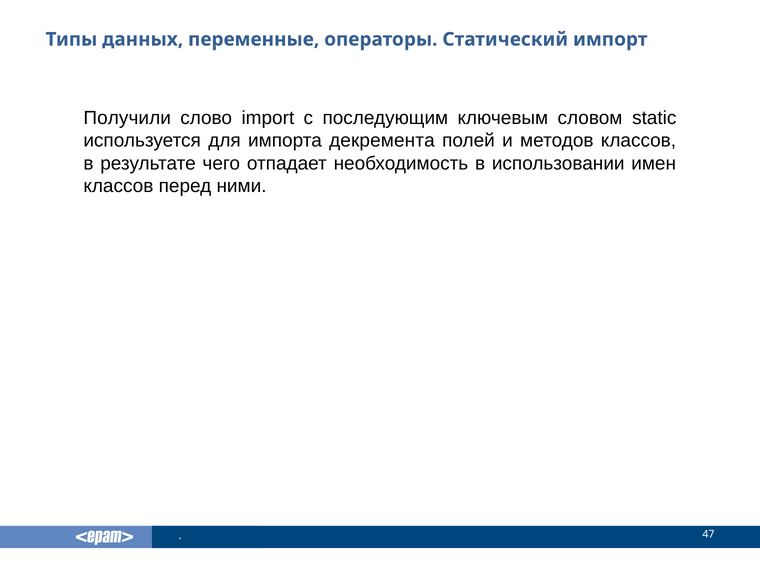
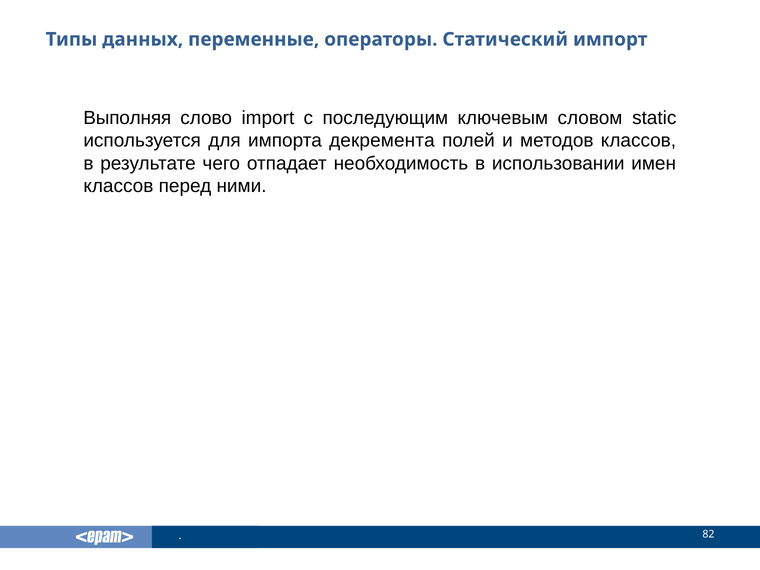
Получили: Получили -> Выполняя (127, 118)
47: 47 -> 82 (709, 534)
